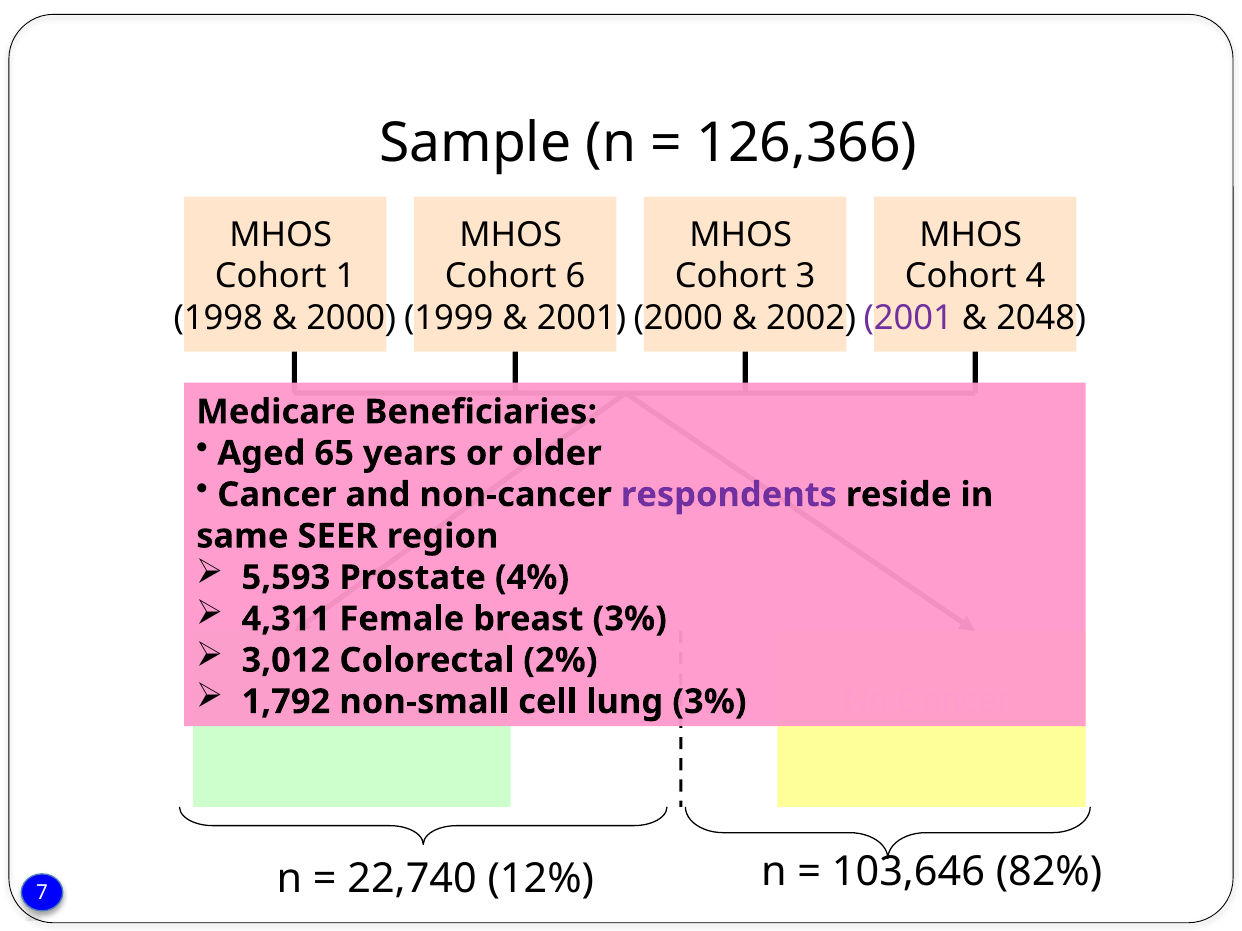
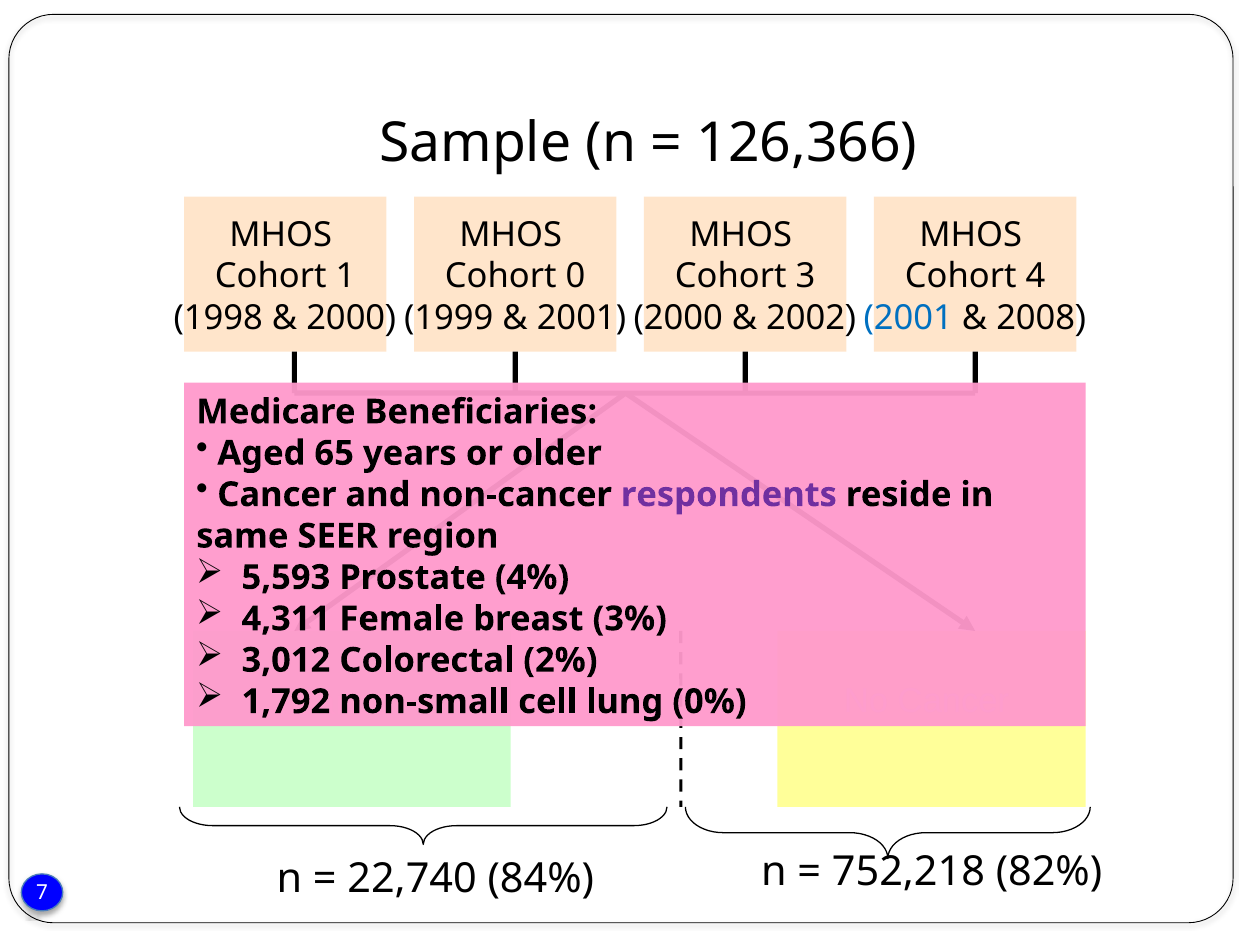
6: 6 -> 0 (575, 277)
2001 colour: purple -> blue (908, 318)
2048: 2048 -> 2008 (1036, 318)
lung 3%: 3% -> 0% (709, 702)
12%: 12% -> 84% (541, 879)
103,646: 103,646 -> 752,218 (908, 872)
